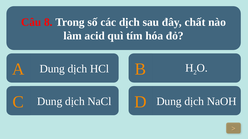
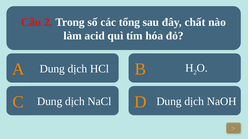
Câu 8: 8 -> 2 (48, 22)
các dịch: dịch -> tổng (129, 22)
